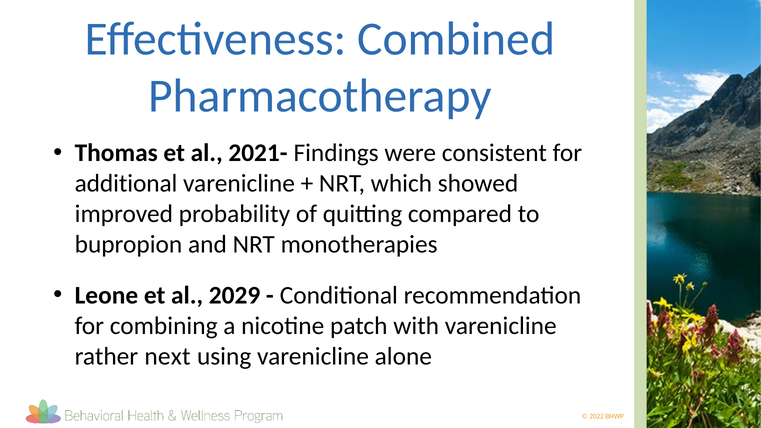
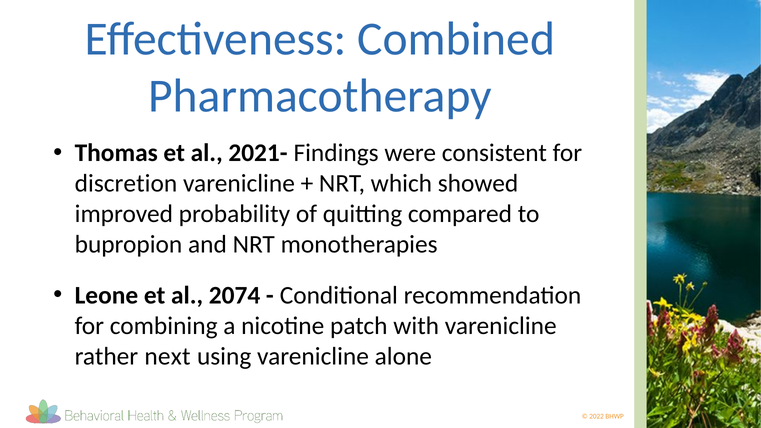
additional: additional -> discretion (126, 184)
2029: 2029 -> 2074 (235, 295)
